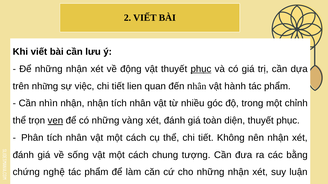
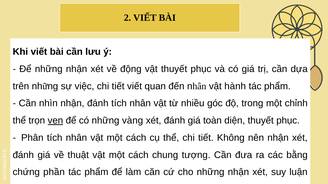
phục underline: present -> none (201, 69)
tiết lien: lien -> viết (135, 86)
nhận nhận: nhận -> đánh (98, 104)
sống: sống -> thuật (78, 155)
nghệ: nghệ -> phần (54, 173)
